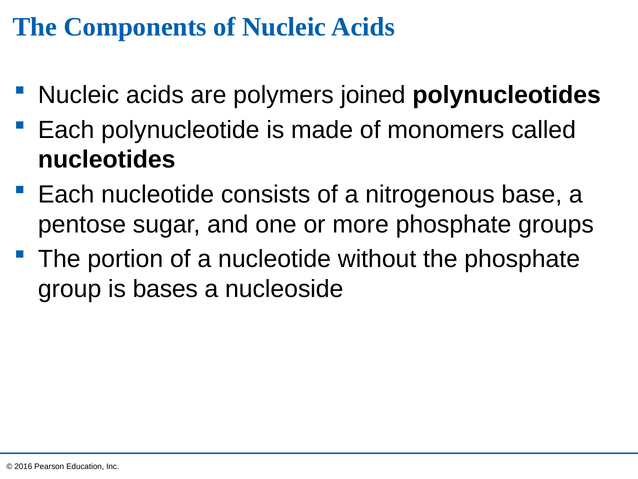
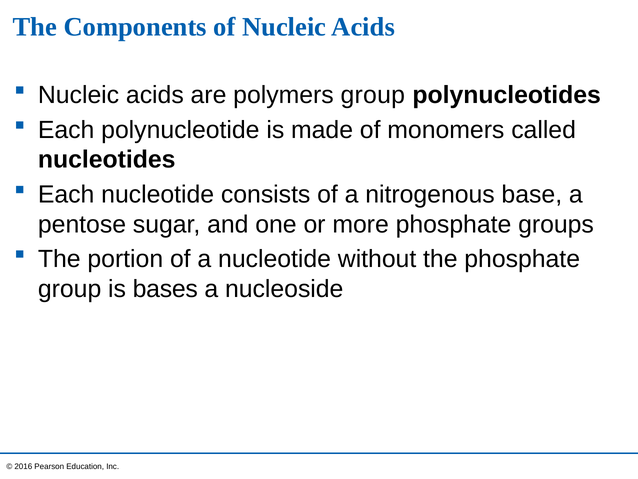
polymers joined: joined -> group (373, 95)
